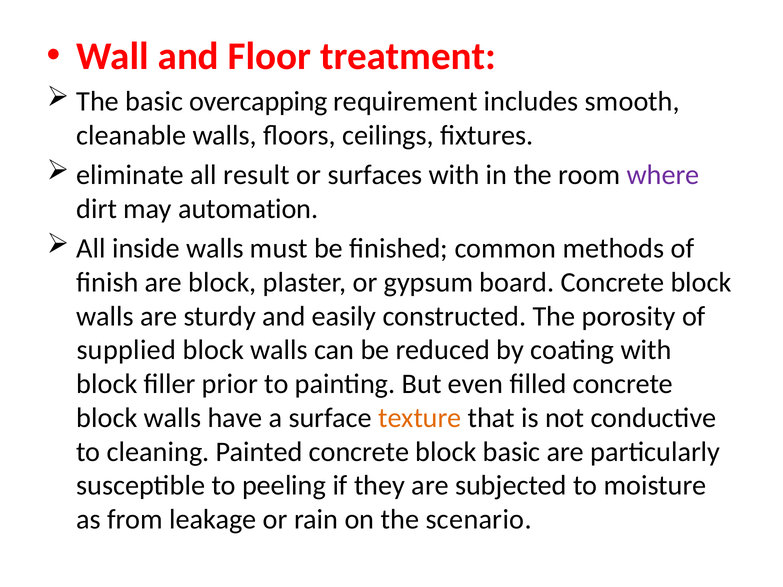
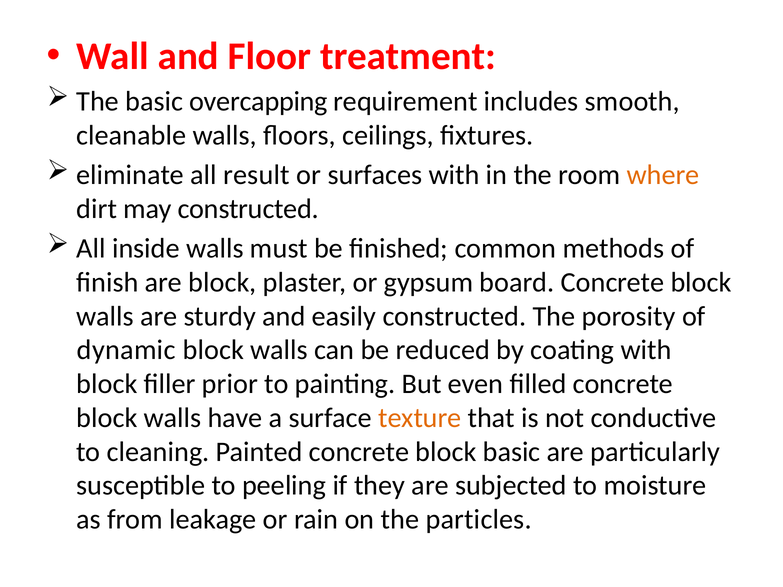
where colour: purple -> orange (663, 175)
may automation: automation -> constructed (248, 209)
supplied: supplied -> dynamic (126, 350)
scenario: scenario -> particles (479, 520)
